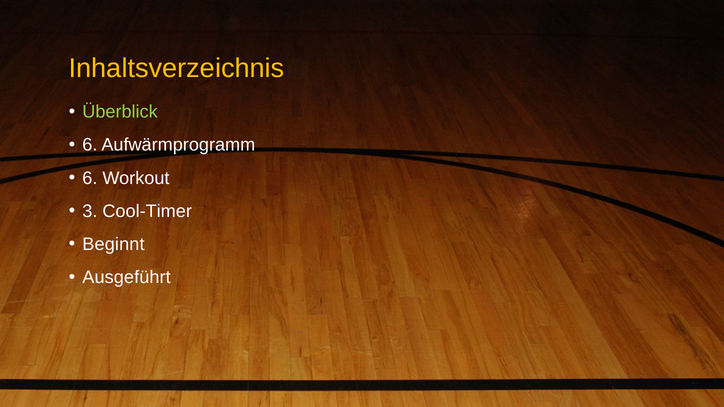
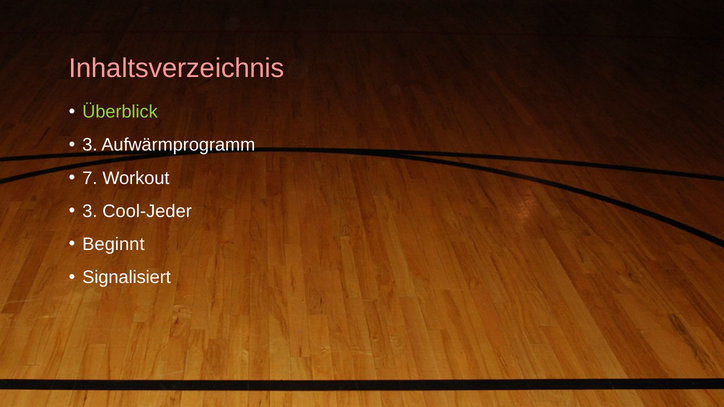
Inhaltsverzeichnis colour: yellow -> pink (177, 68)
6: 6 -> 3 (90, 145)
6: 6 -> 7 (90, 178)
Cool-Timer: Cool-Timer -> Cool-Jeder (147, 211)
Ausgeführt: Ausgeführt -> Signalisiert (127, 278)
